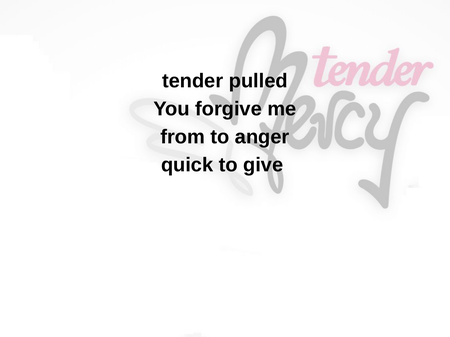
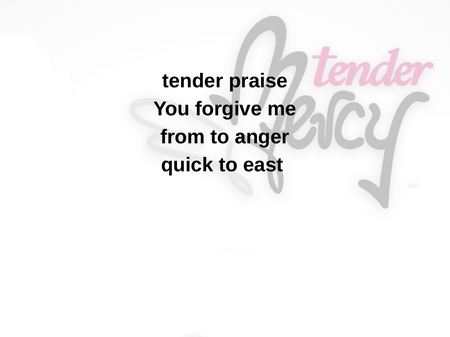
pulled: pulled -> praise (258, 81)
give: give -> east (263, 165)
